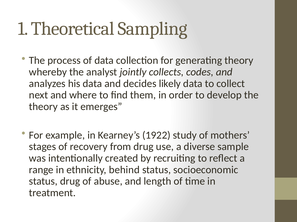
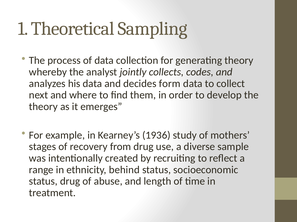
likely: likely -> form (170, 84)
1922: 1922 -> 1936 (156, 136)
